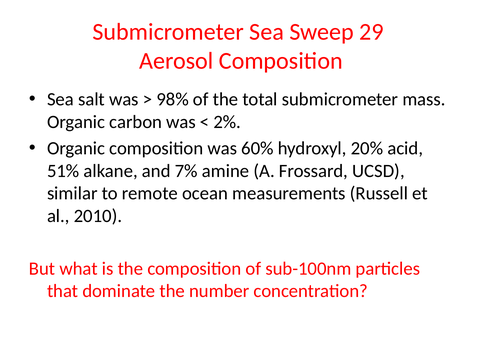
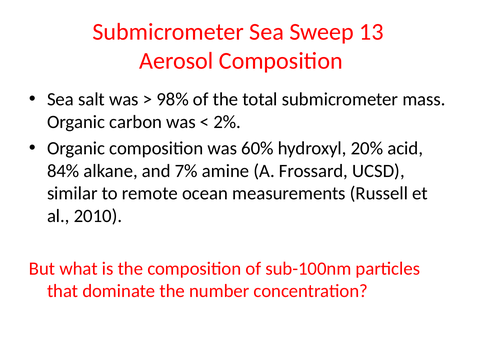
29: 29 -> 13 (371, 32)
51%: 51% -> 84% (63, 171)
